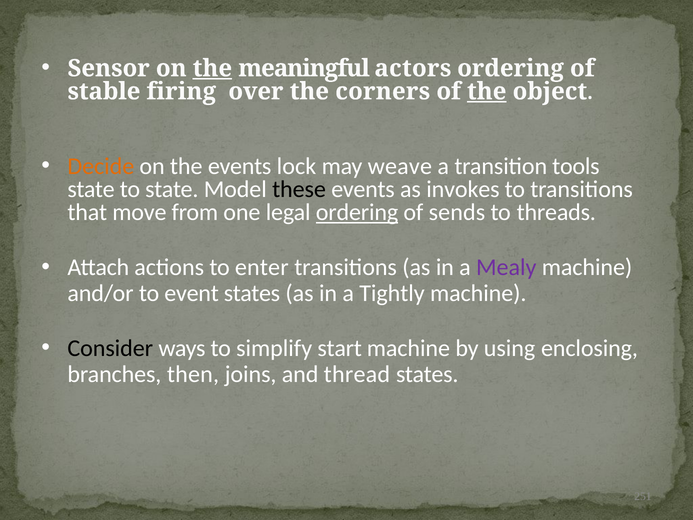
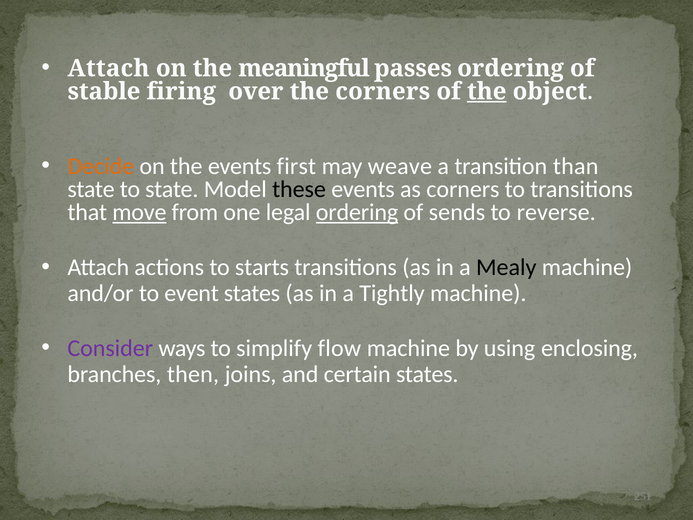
Sensor: Sensor -> Attach (109, 68)
the underline: present -> none (212, 68)
actors: actors -> passes (413, 68)
lock: lock -> first (296, 166)
tools: tools -> than (576, 166)
as invokes: invokes -> corners (463, 189)
move underline: none -> present (139, 212)
threads: threads -> reverse (556, 212)
enter: enter -> starts (262, 267)
Mealy colour: purple -> black (506, 267)
Consider colour: black -> purple (110, 348)
start: start -> flow (339, 348)
thread: thread -> certain (357, 374)
